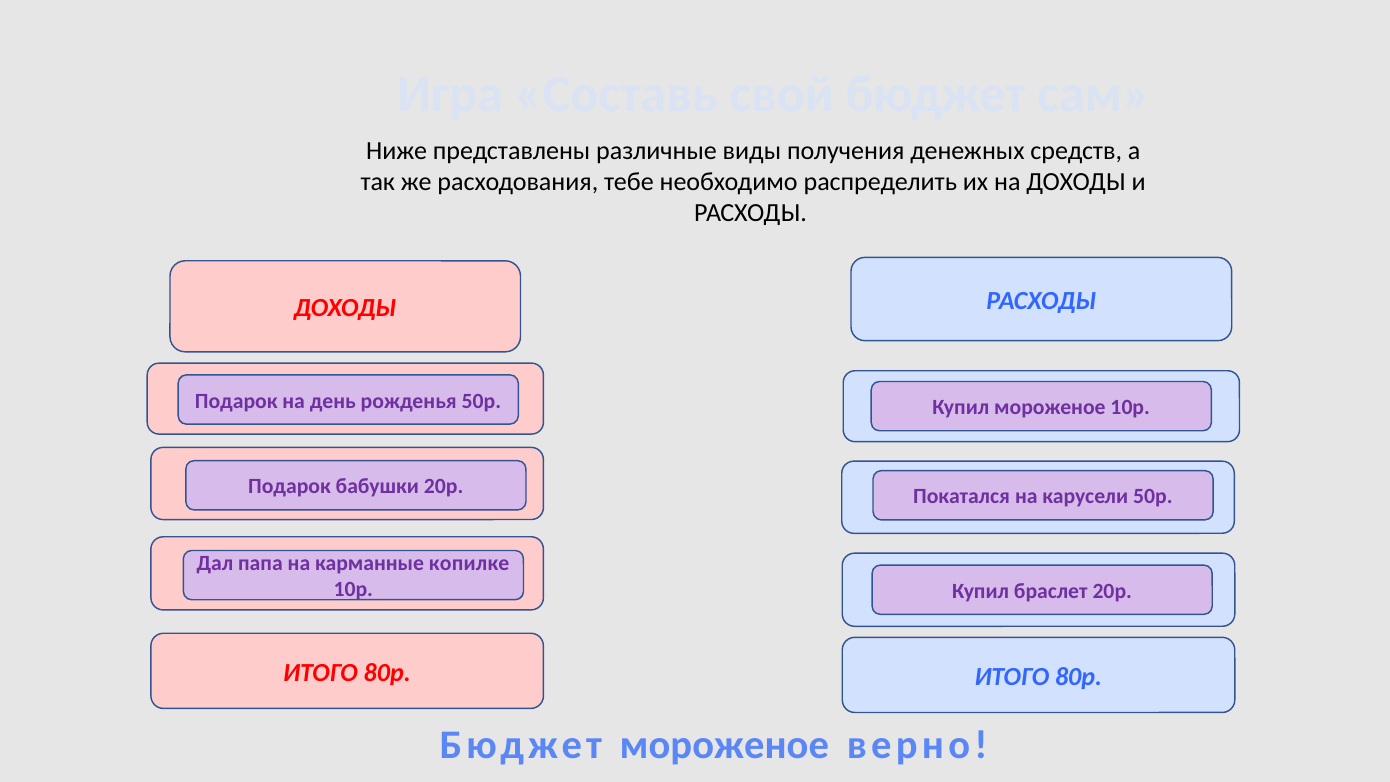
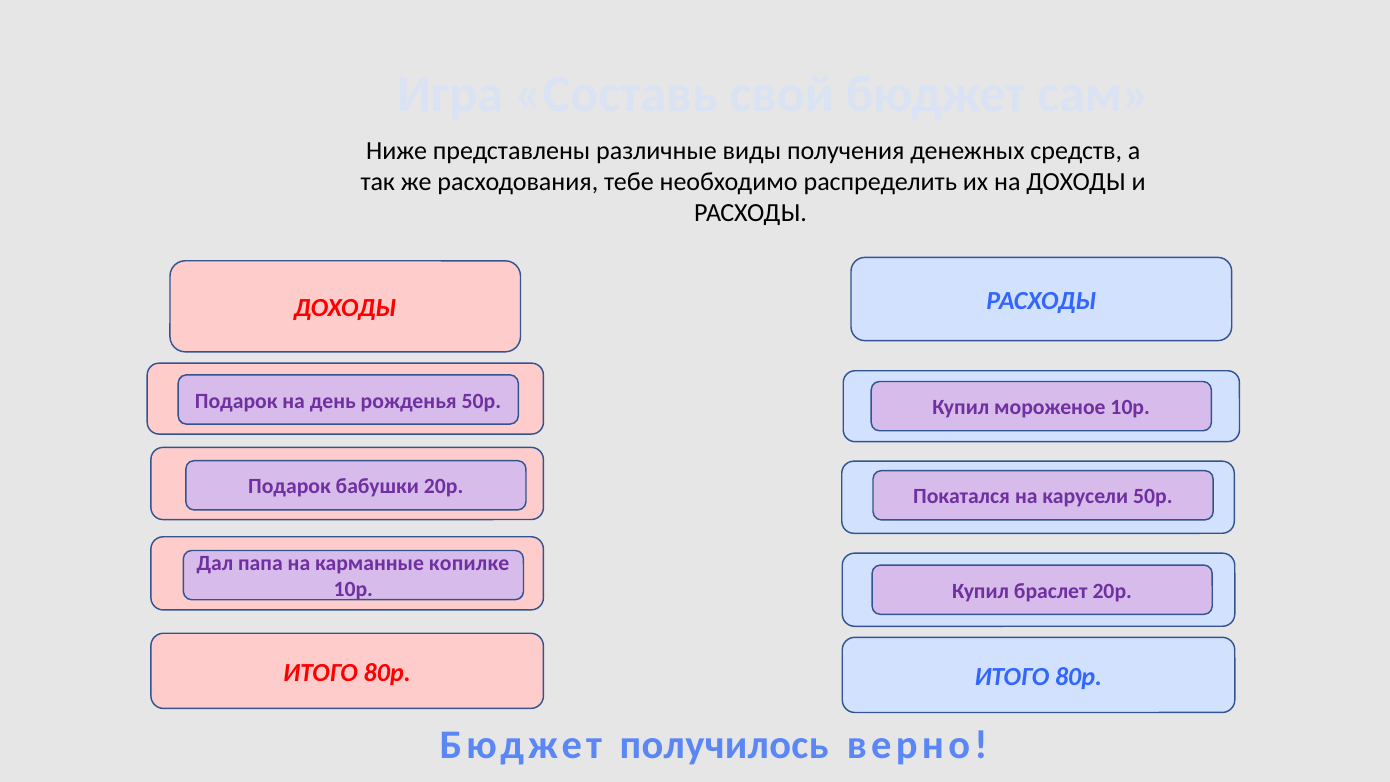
Бюджет мороженое: мороженое -> получилось (724, 745)
